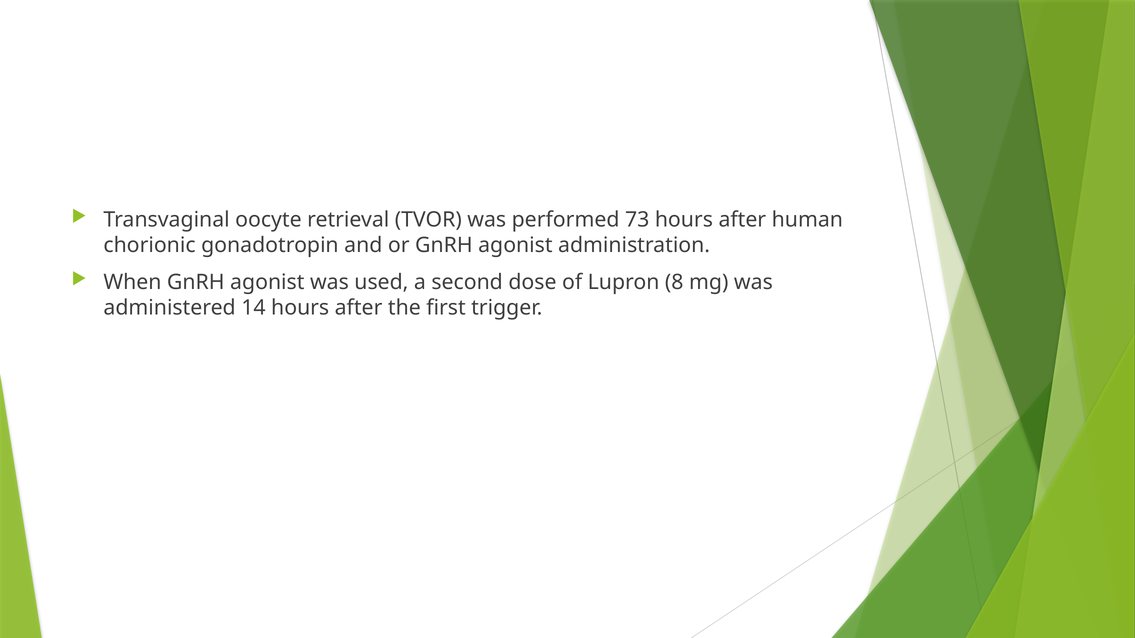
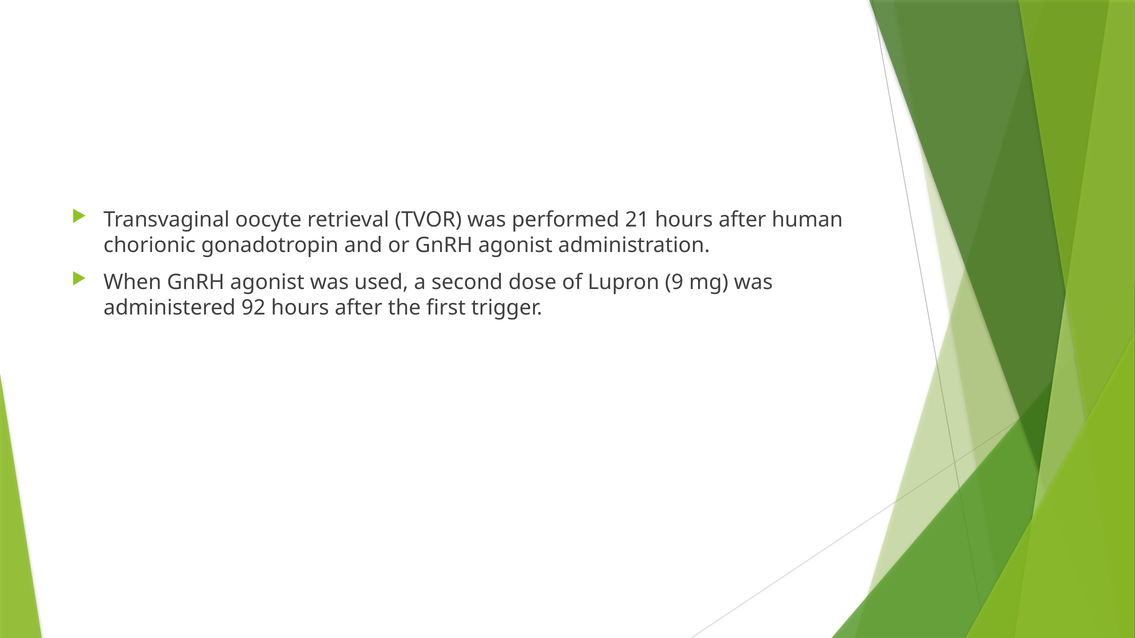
73: 73 -> 21 (637, 220)
8: 8 -> 9 (674, 283)
14: 14 -> 92 (253, 308)
